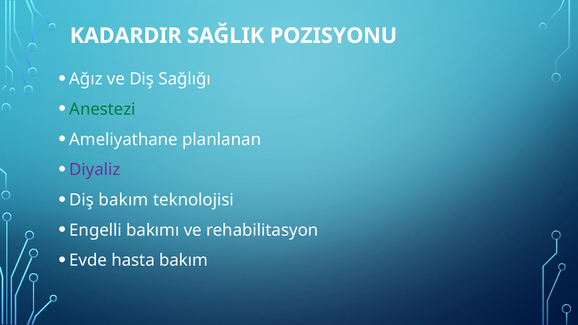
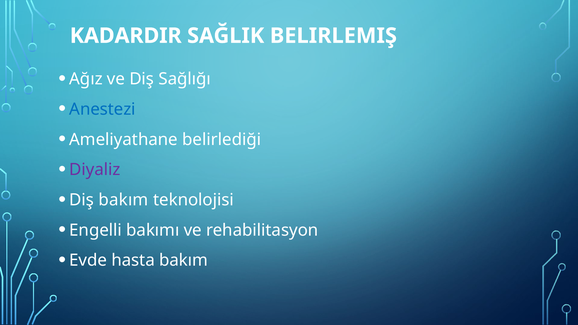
POZISYONU: POZISYONU -> BELIRLEMIŞ (333, 36)
Anestezi colour: green -> blue (102, 109)
planlanan: planlanan -> belirlediği (222, 140)
